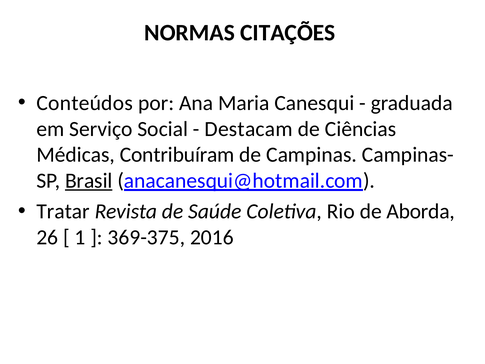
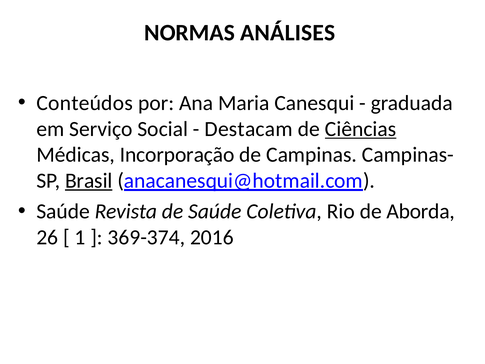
CITAÇÕES: CITAÇÕES -> ANÁLISES (288, 33)
Ciências underline: none -> present (361, 129)
Contribuíram: Contribuíram -> Incorporação (177, 155)
Tratar: Tratar -> Saúde (63, 211)
369-375: 369-375 -> 369-374 (146, 237)
